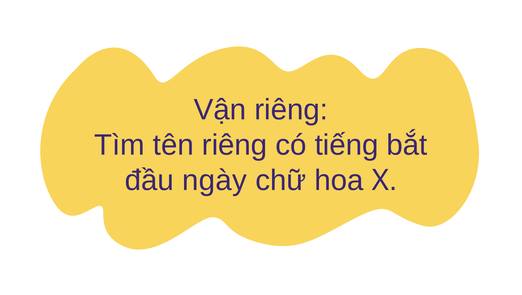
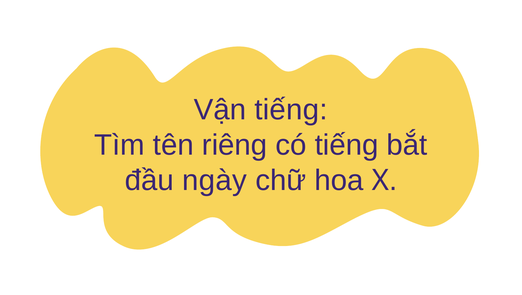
Vận riêng: riêng -> tiếng (291, 109)
